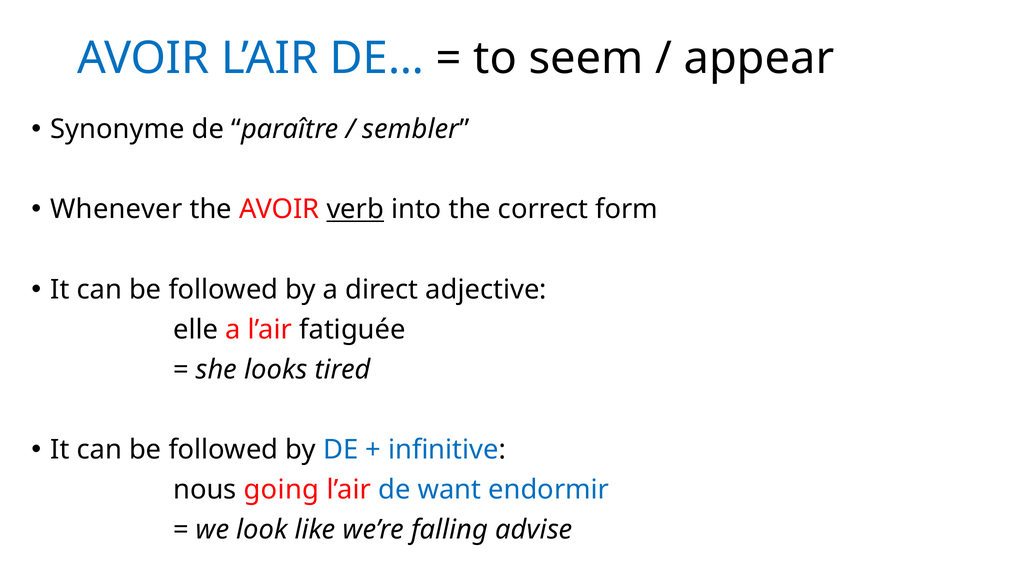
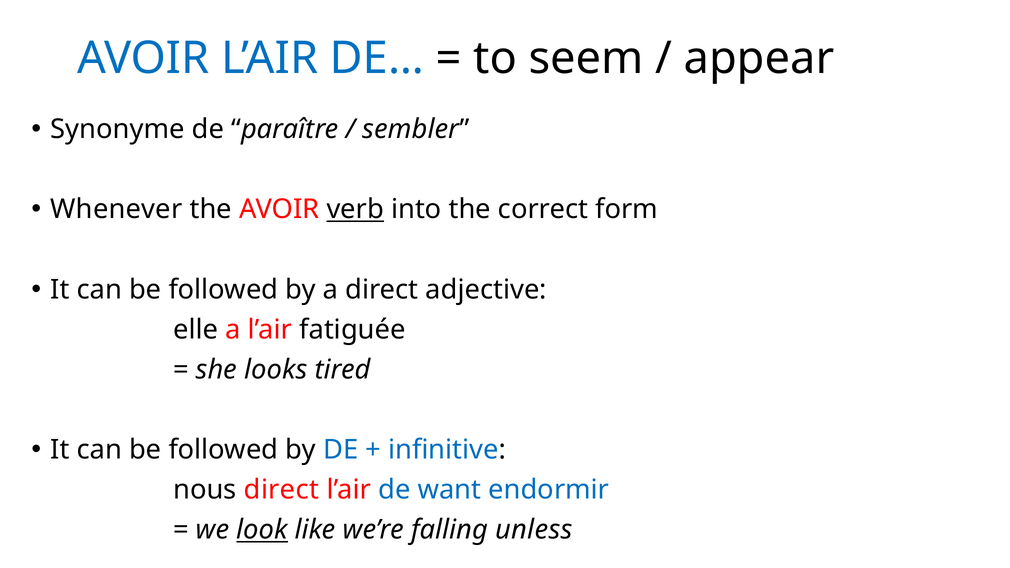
nous going: going -> direct (281, 490)
look underline: none -> present (262, 530)
advise: advise -> unless (534, 530)
